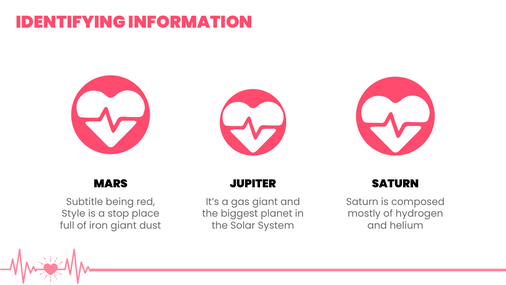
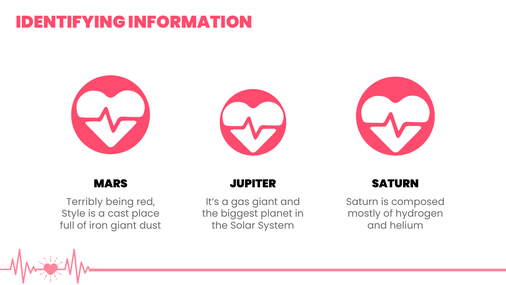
Subtitle: Subtitle -> Terribly (85, 202)
stop: stop -> cast (118, 213)
